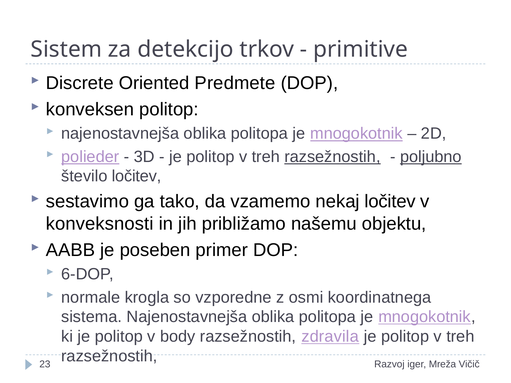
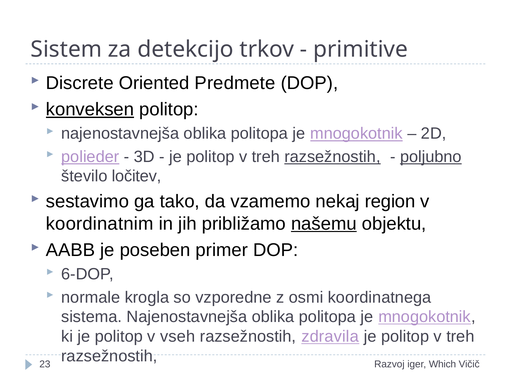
konveksen underline: none -> present (90, 109)
nekaj ločitev: ločitev -> region (390, 202)
konveksnosti: konveksnosti -> koordinatnim (100, 224)
našemu underline: none -> present (324, 224)
body: body -> vseh (178, 337)
Mreža: Mreža -> Which (442, 364)
